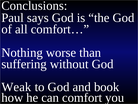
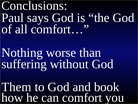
Weak: Weak -> Them (16, 87)
